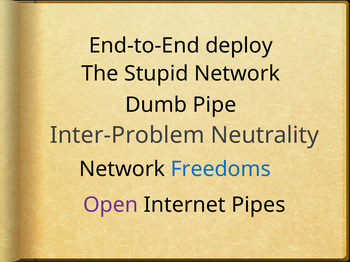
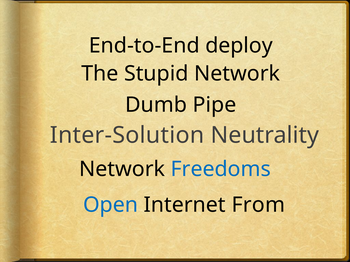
Inter-Problem: Inter-Problem -> Inter-Solution (127, 135)
Open colour: purple -> blue (111, 205)
Pipes: Pipes -> From (258, 205)
